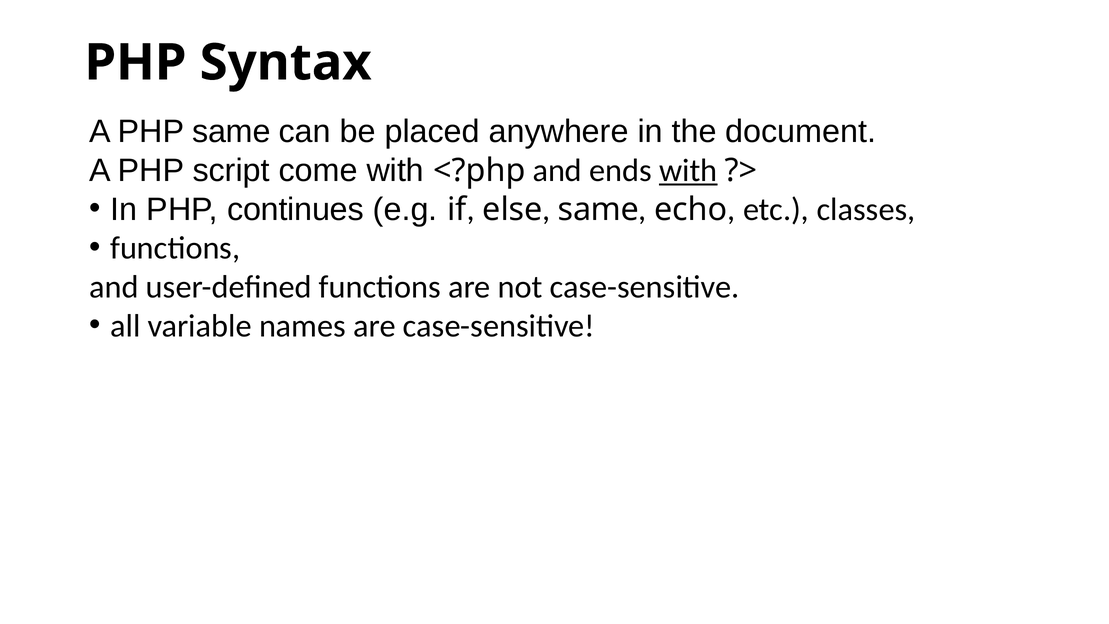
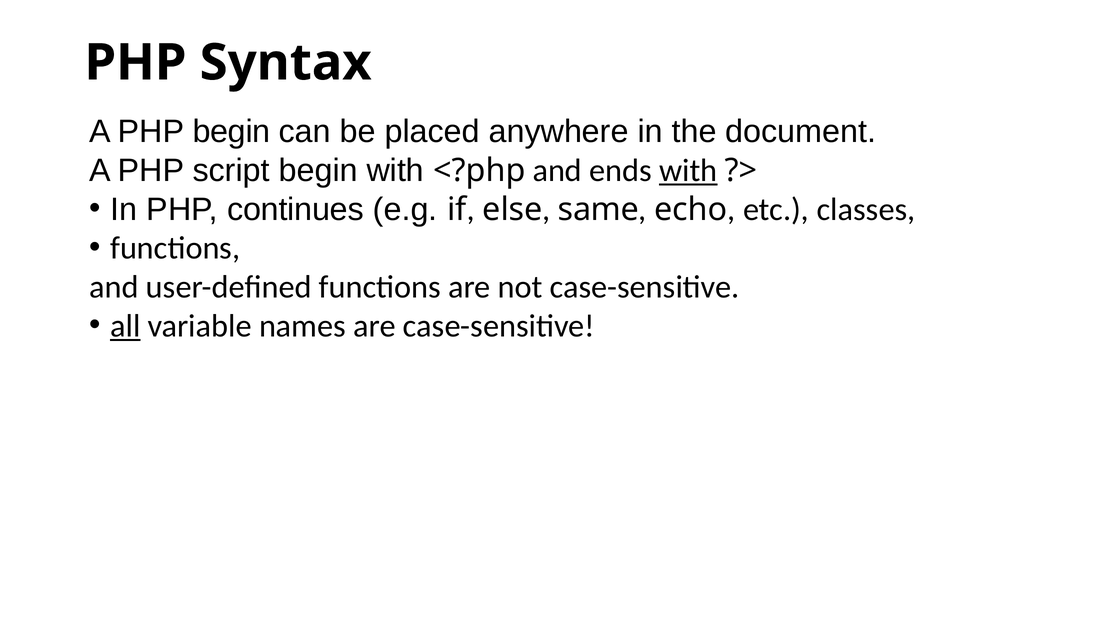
PHP same: same -> begin (231, 132)
script come: come -> begin (318, 171)
all underline: none -> present (125, 326)
